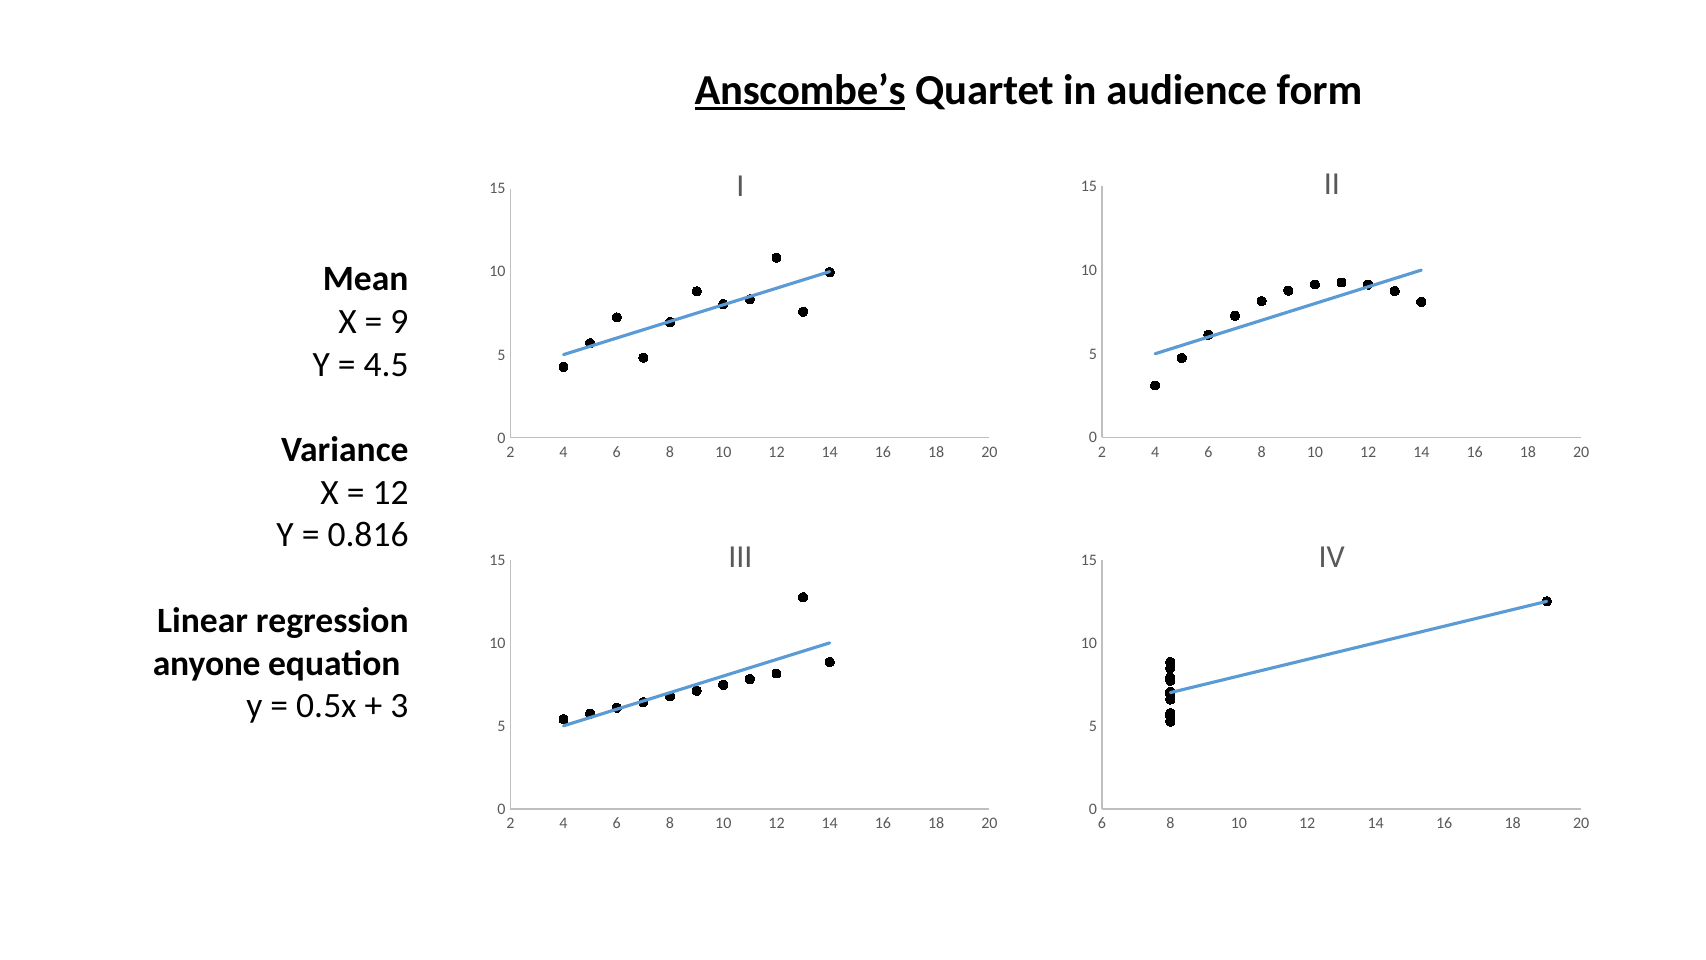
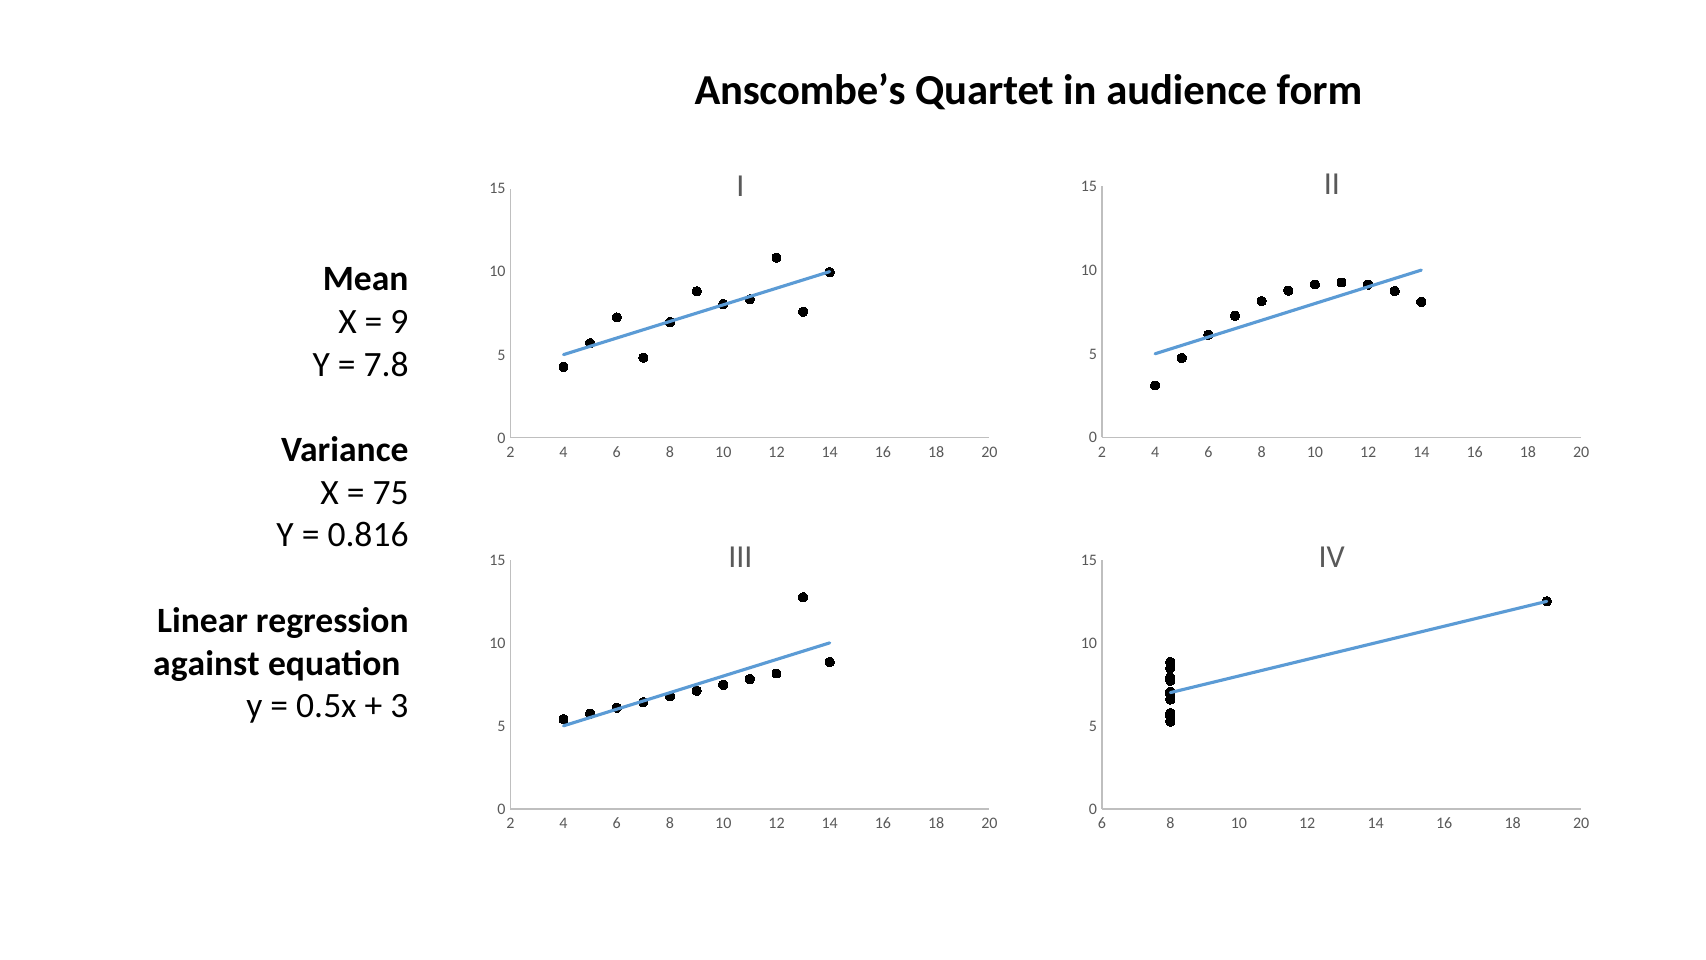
Anscombe’s underline: present -> none (800, 90)
4.5: 4.5 -> 7.8 (386, 364)
12: 12 -> 75 (391, 492)
anyone: anyone -> against (206, 663)
